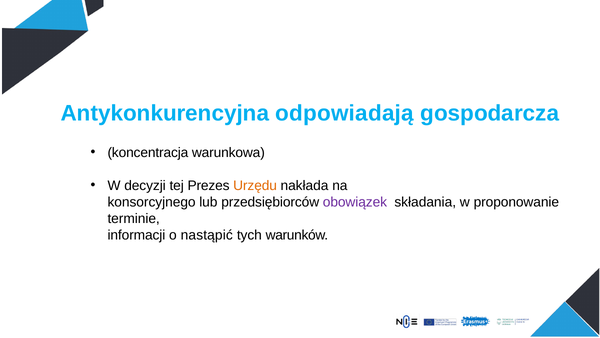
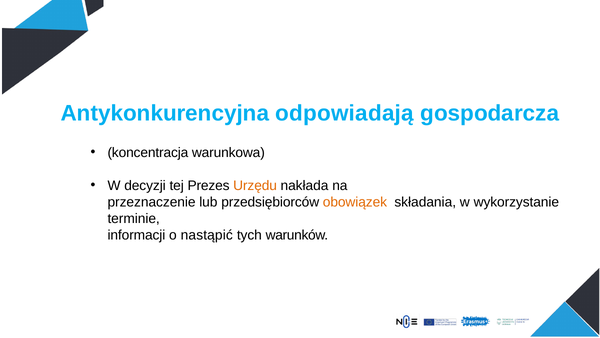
konsorcyjnego: konsorcyjnego -> przeznaczenie (152, 202)
obowiązek colour: purple -> orange (355, 202)
proponowanie: proponowanie -> wykorzystanie (516, 202)
